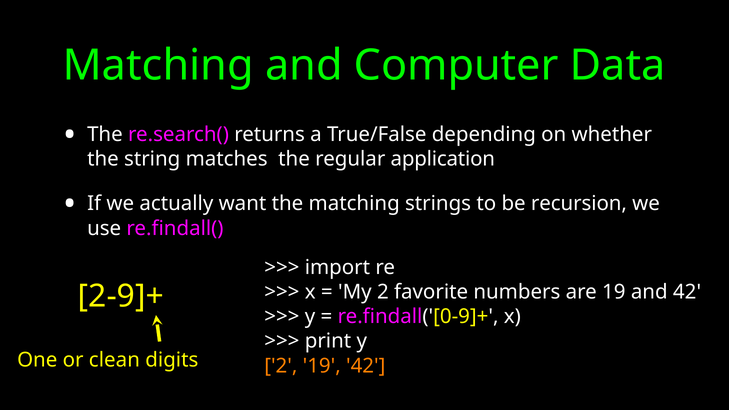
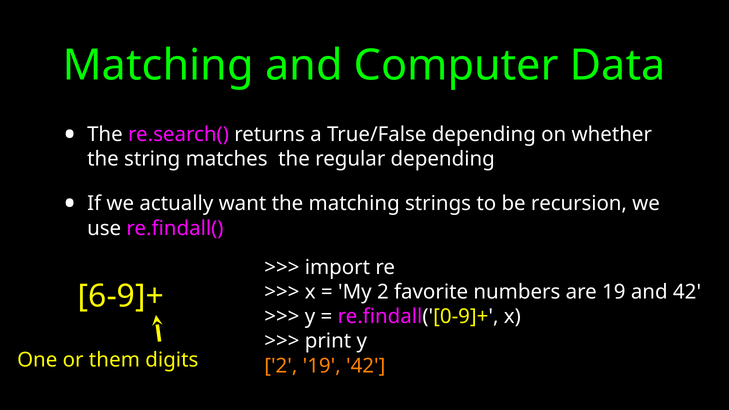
regular application: application -> depending (443, 159)
2-9]+: 2-9]+ -> 6-9]+ (121, 296)
clean: clean -> them (114, 360)
